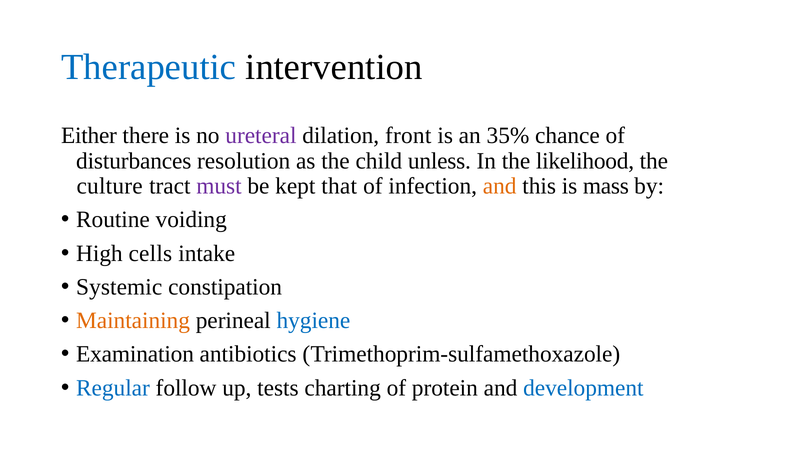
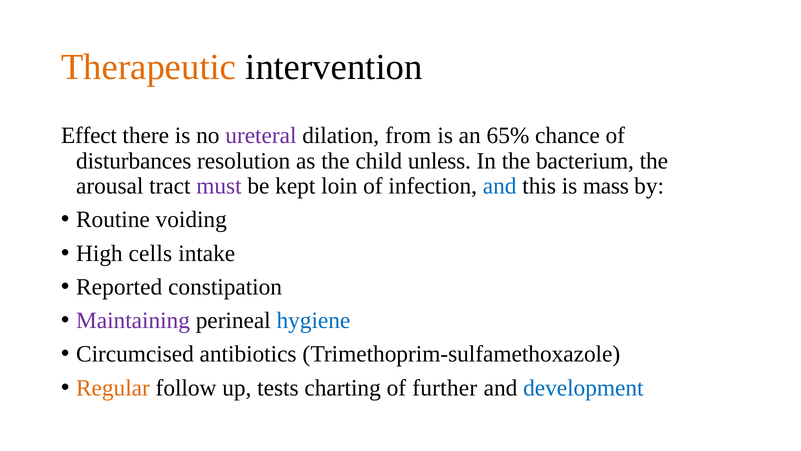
Therapeutic colour: blue -> orange (149, 67)
Either: Either -> Effect (89, 135)
front: front -> from (408, 135)
35%: 35% -> 65% (508, 135)
likelihood: likelihood -> bacterium (585, 161)
culture: culture -> arousal (110, 186)
that: that -> loin (339, 186)
and colour: orange -> blue (500, 186)
Systemic: Systemic -> Reported (119, 287)
Maintaining colour: orange -> purple (133, 320)
Examination: Examination -> Circumcised (135, 354)
Regular colour: blue -> orange (113, 387)
protein: protein -> further (445, 387)
